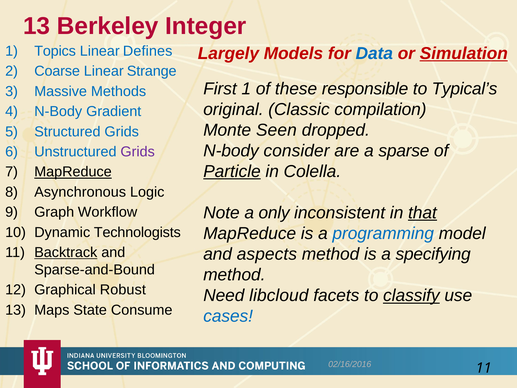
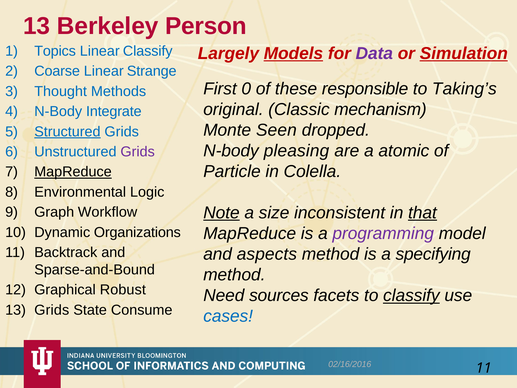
Integer: Integer -> Person (206, 26)
Linear Defines: Defines -> Classify (148, 51)
Models underline: none -> present (293, 53)
Data colour: blue -> purple (374, 53)
First 1: 1 -> 0 (246, 89)
Typical’s: Typical’s -> Taking’s (464, 89)
Massive: Massive -> Thought (61, 91)
compilation: compilation -> mechanism (380, 109)
Gradient: Gradient -> Integrate (114, 111)
Structured underline: none -> present (67, 132)
consider: consider -> pleasing (296, 151)
sparse: sparse -> atomic (404, 151)
Particle underline: present -> none (232, 171)
Asynchronous: Asynchronous -> Environmental (80, 192)
Note underline: none -> present (221, 213)
only: only -> size (274, 213)
programming colour: blue -> purple (383, 233)
Technologists: Technologists -> Organizations (137, 232)
Backtrack underline: present -> none (66, 252)
libcloud: libcloud -> sources (279, 295)
13 Maps: Maps -> Grids (52, 310)
